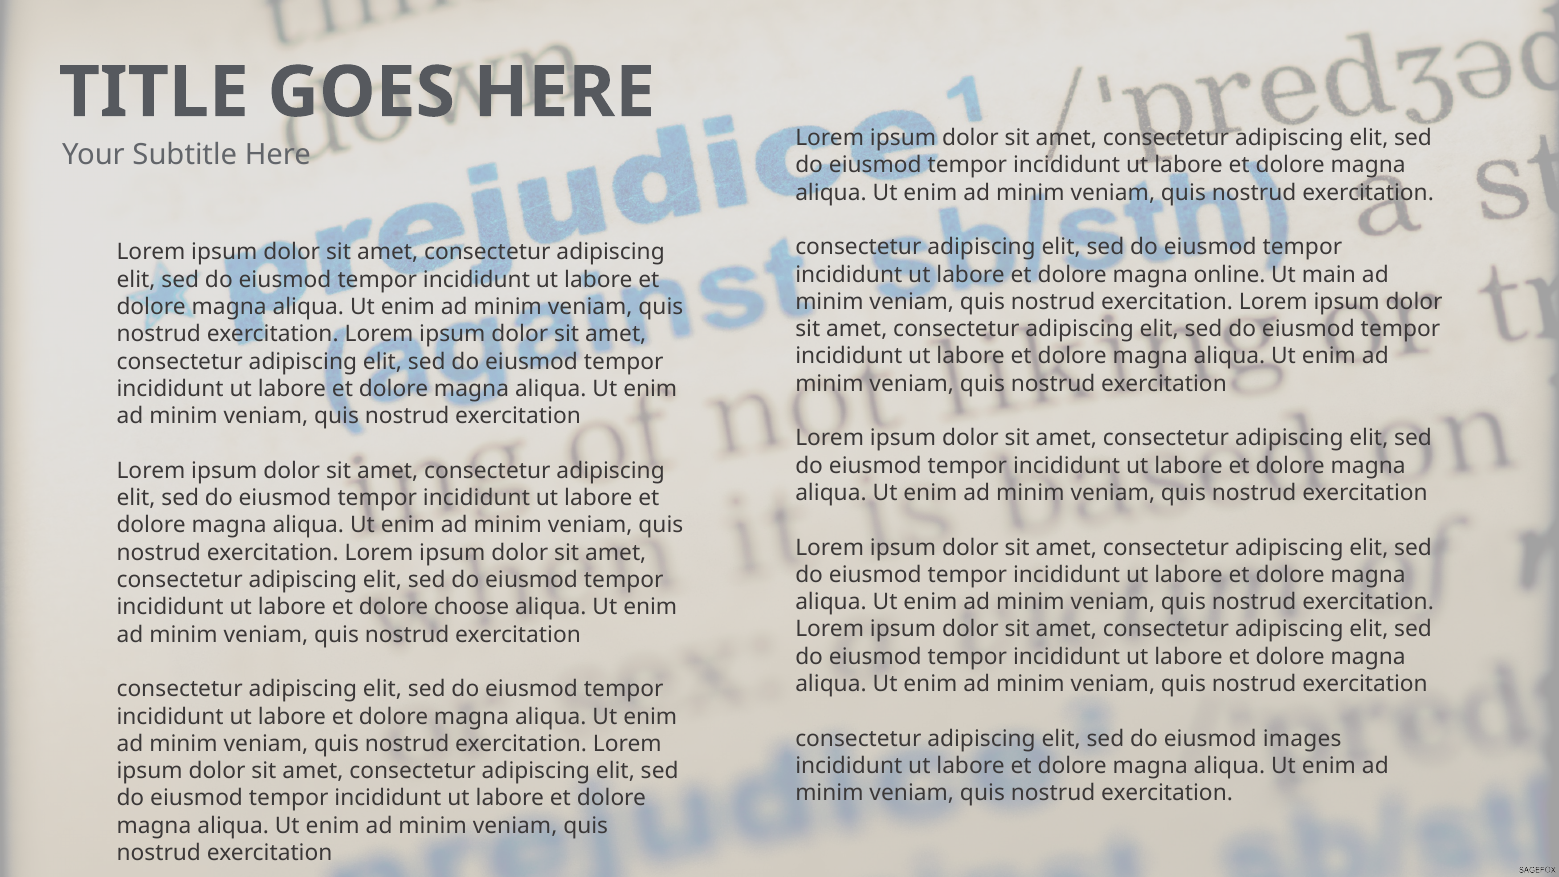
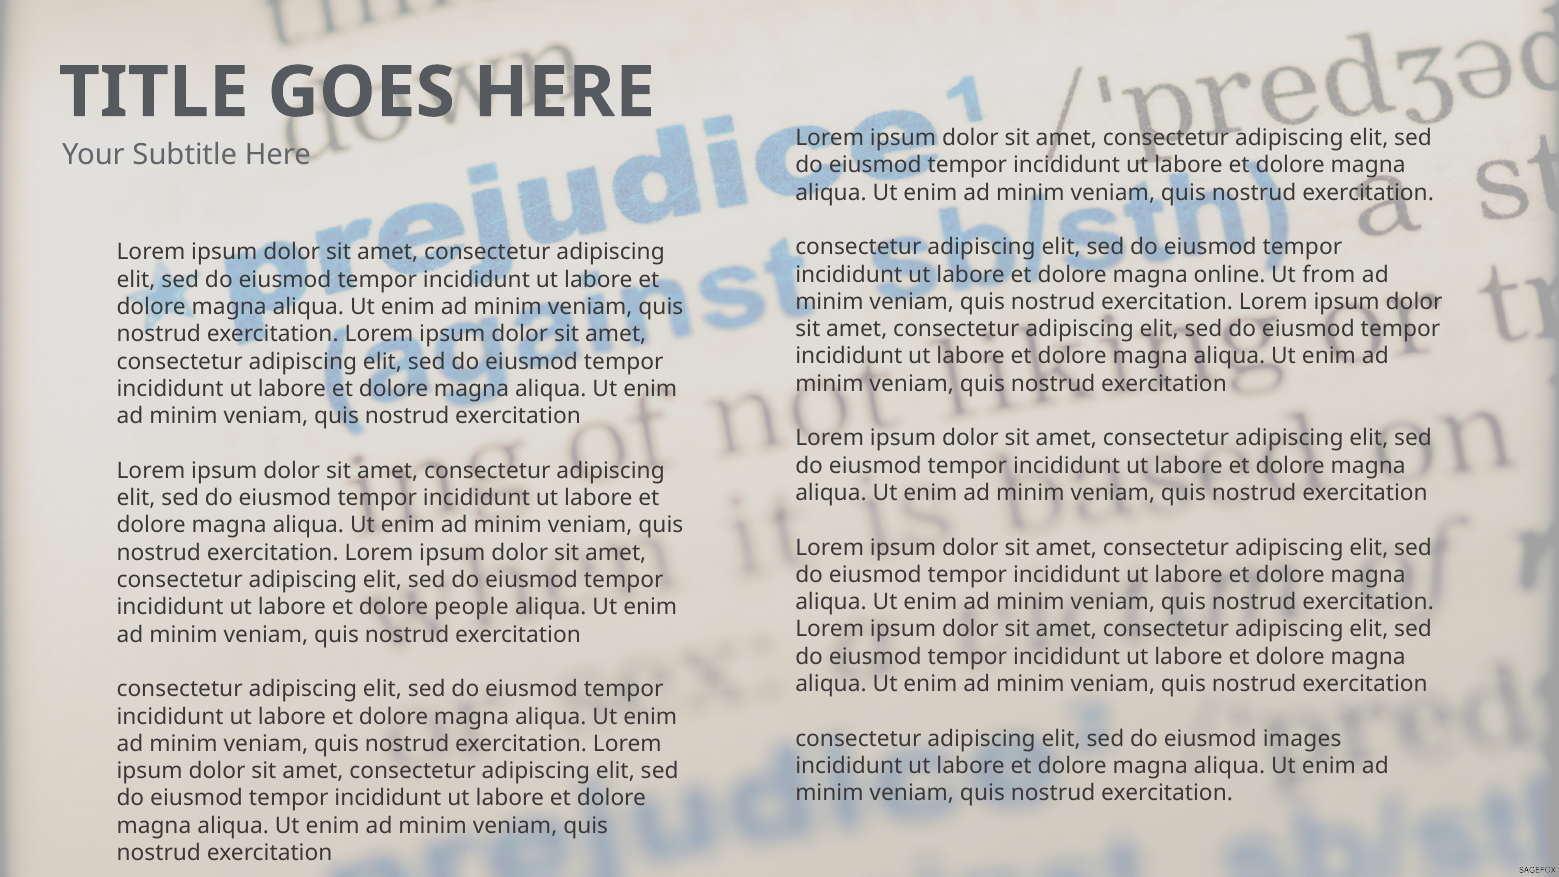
main: main -> from (1329, 274)
choose: choose -> people (471, 607)
